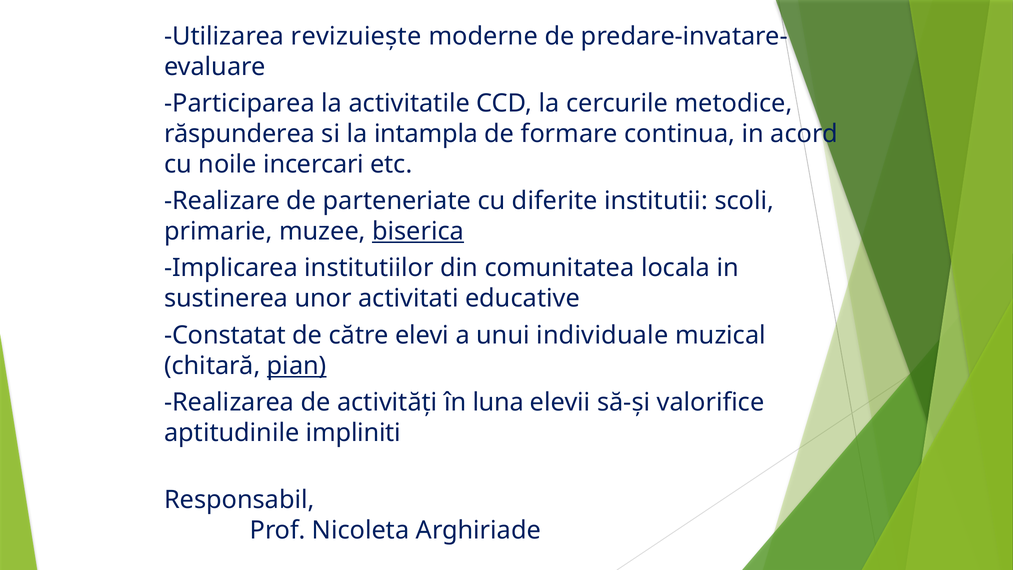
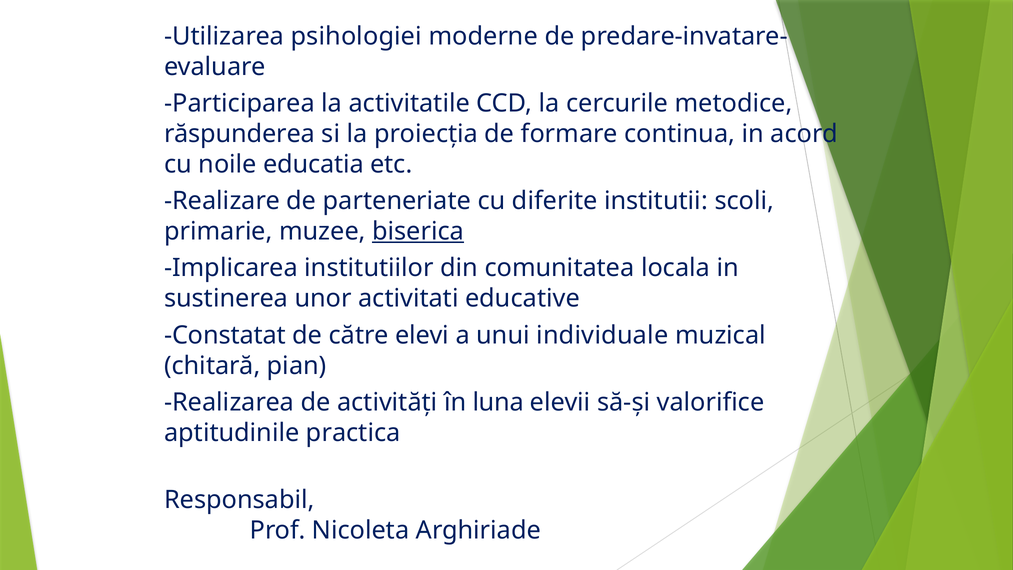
revizuiește: revizuiește -> psihologiei (356, 36)
intampla: intampla -> proiecția (426, 134)
incercari: incercari -> educatia (314, 164)
pian underline: present -> none (297, 366)
impliniti: impliniti -> practica (353, 433)
